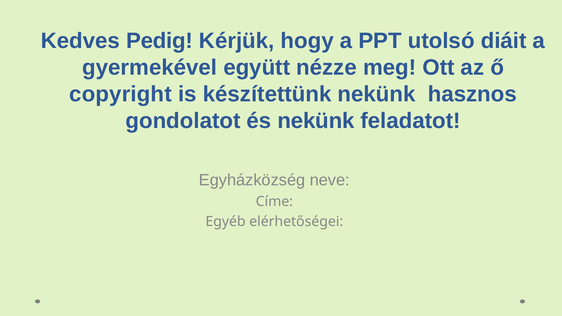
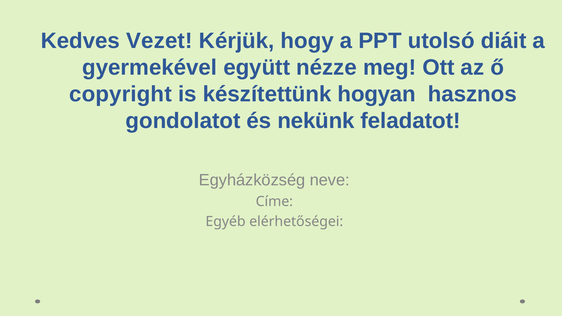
Pedig: Pedig -> Vezet (159, 41)
készítettünk nekünk: nekünk -> hogyan (377, 94)
